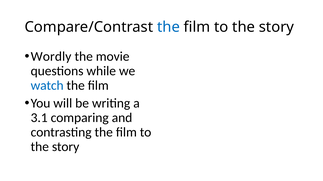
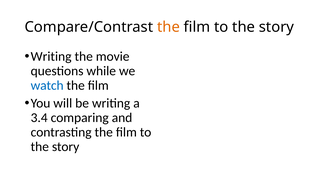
the colour: blue -> orange (168, 27)
Wordly: Wordly -> Writing (51, 57)
3.1: 3.1 -> 3.4 (39, 118)
